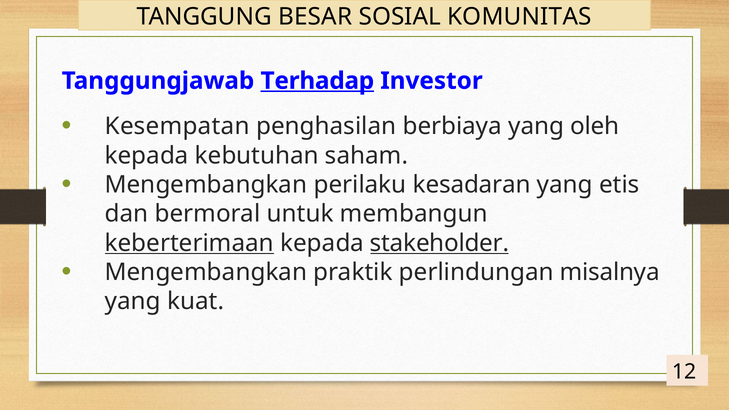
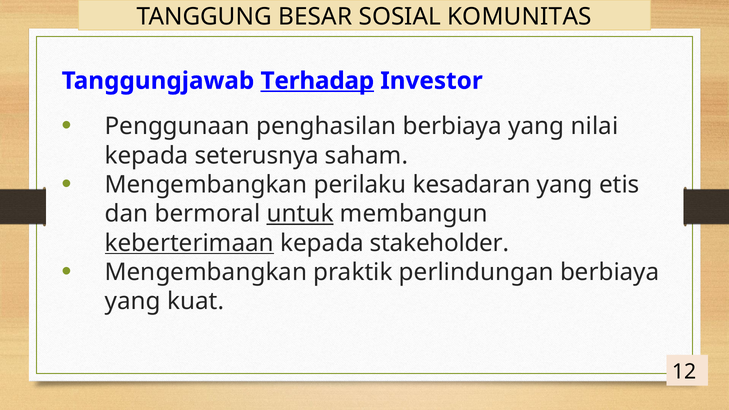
Kesempatan: Kesempatan -> Penggunaan (177, 126)
oleh: oleh -> nilai (594, 126)
kebutuhan: kebutuhan -> seterusnya (257, 156)
untuk underline: none -> present (300, 214)
stakeholder underline: present -> none (440, 243)
perlindungan misalnya: misalnya -> berbiaya (610, 272)
